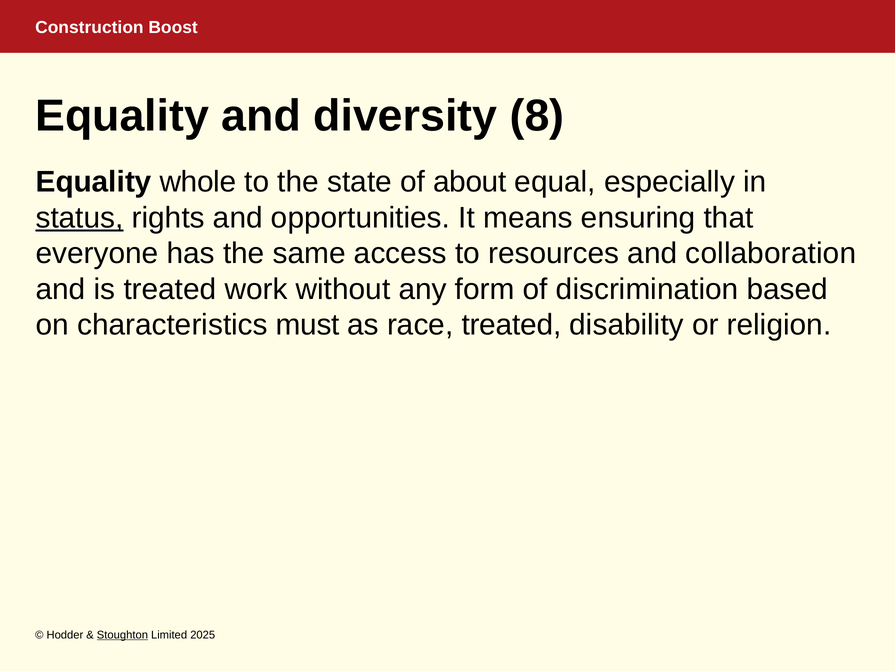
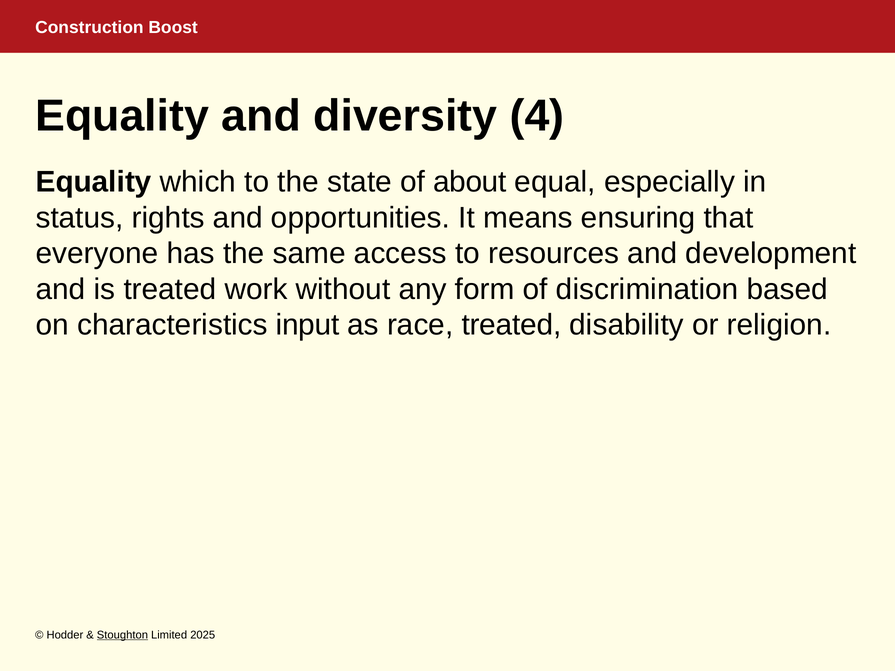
8: 8 -> 4 (537, 116)
whole: whole -> which (198, 182)
status underline: present -> none (80, 218)
collaboration: collaboration -> development (771, 254)
must: must -> input (308, 325)
